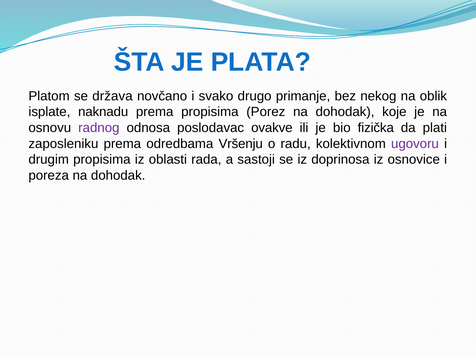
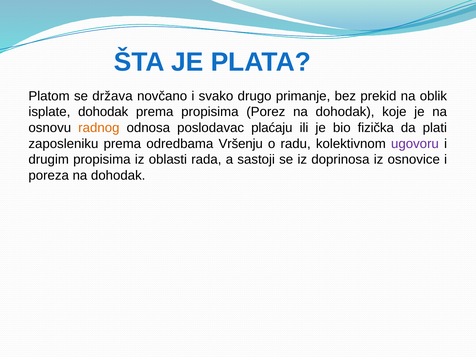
nekog: nekog -> prekid (378, 96)
isplate naknadu: naknadu -> dohodak (103, 112)
radnog colour: purple -> orange (99, 128)
ovakve: ovakve -> plaćaju (272, 128)
